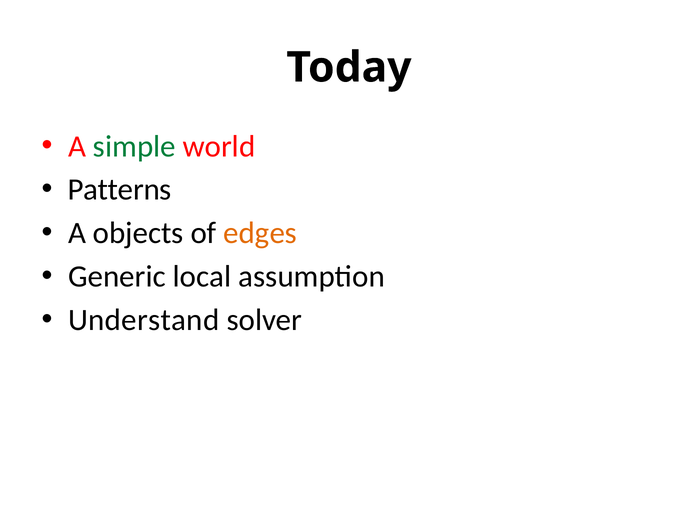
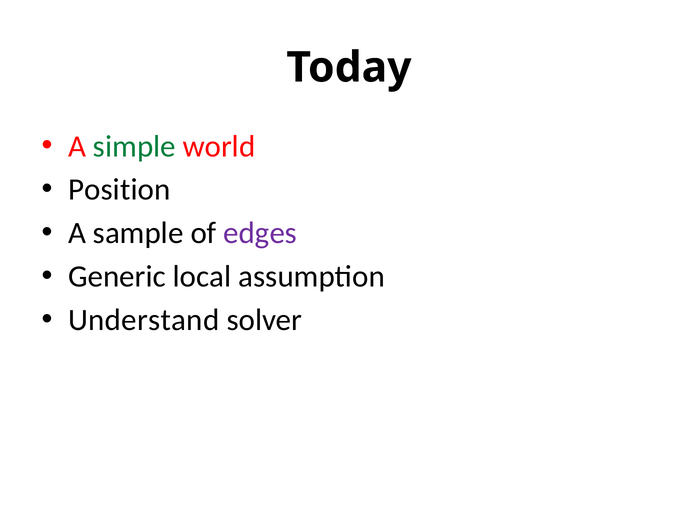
Patterns: Patterns -> Position (119, 190)
objects: objects -> sample (138, 233)
edges colour: orange -> purple (260, 233)
